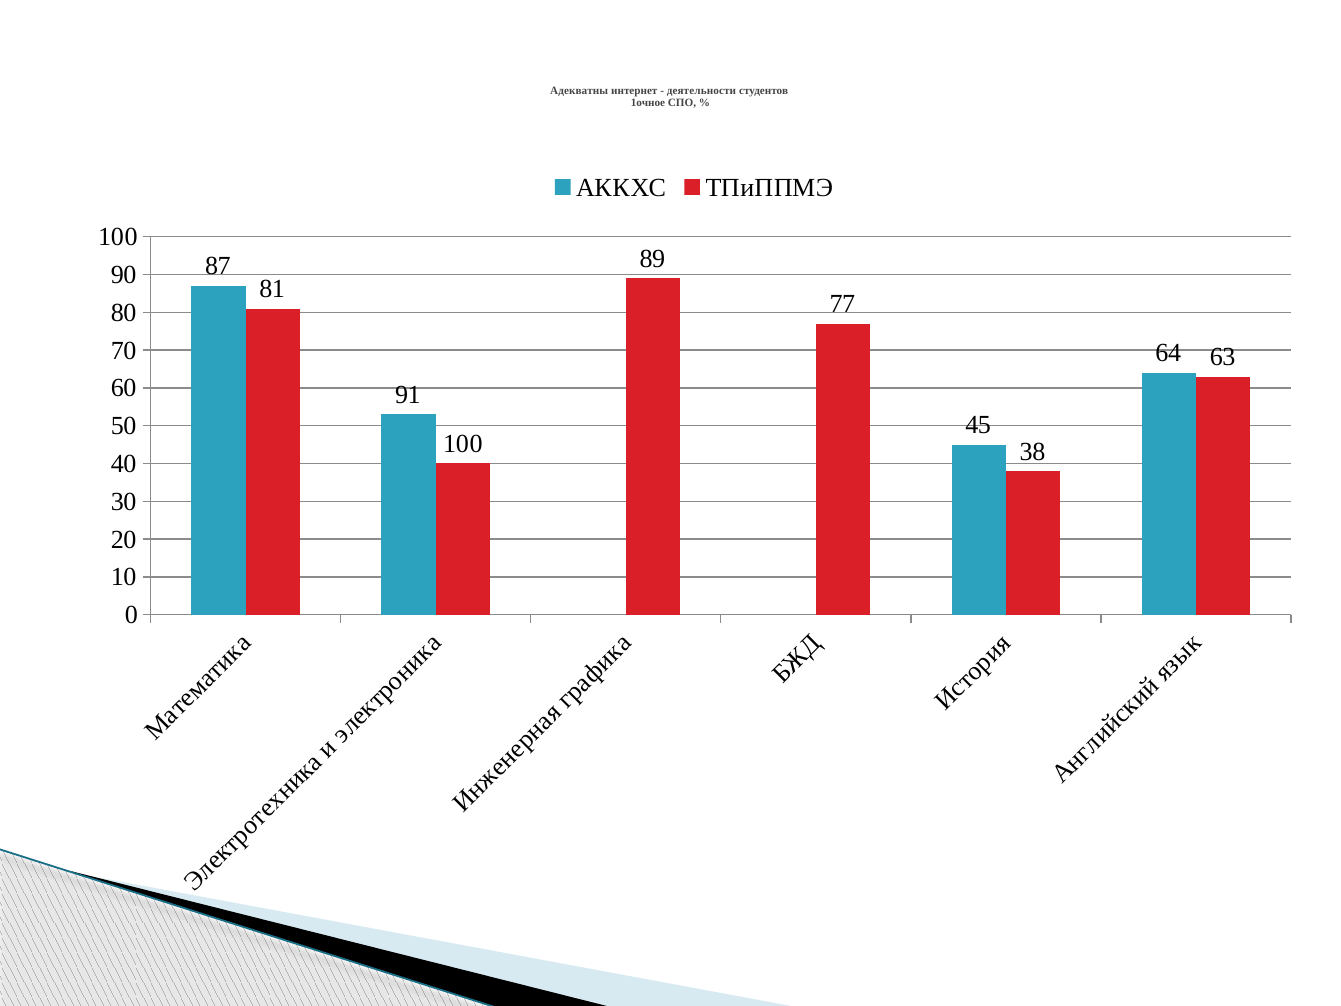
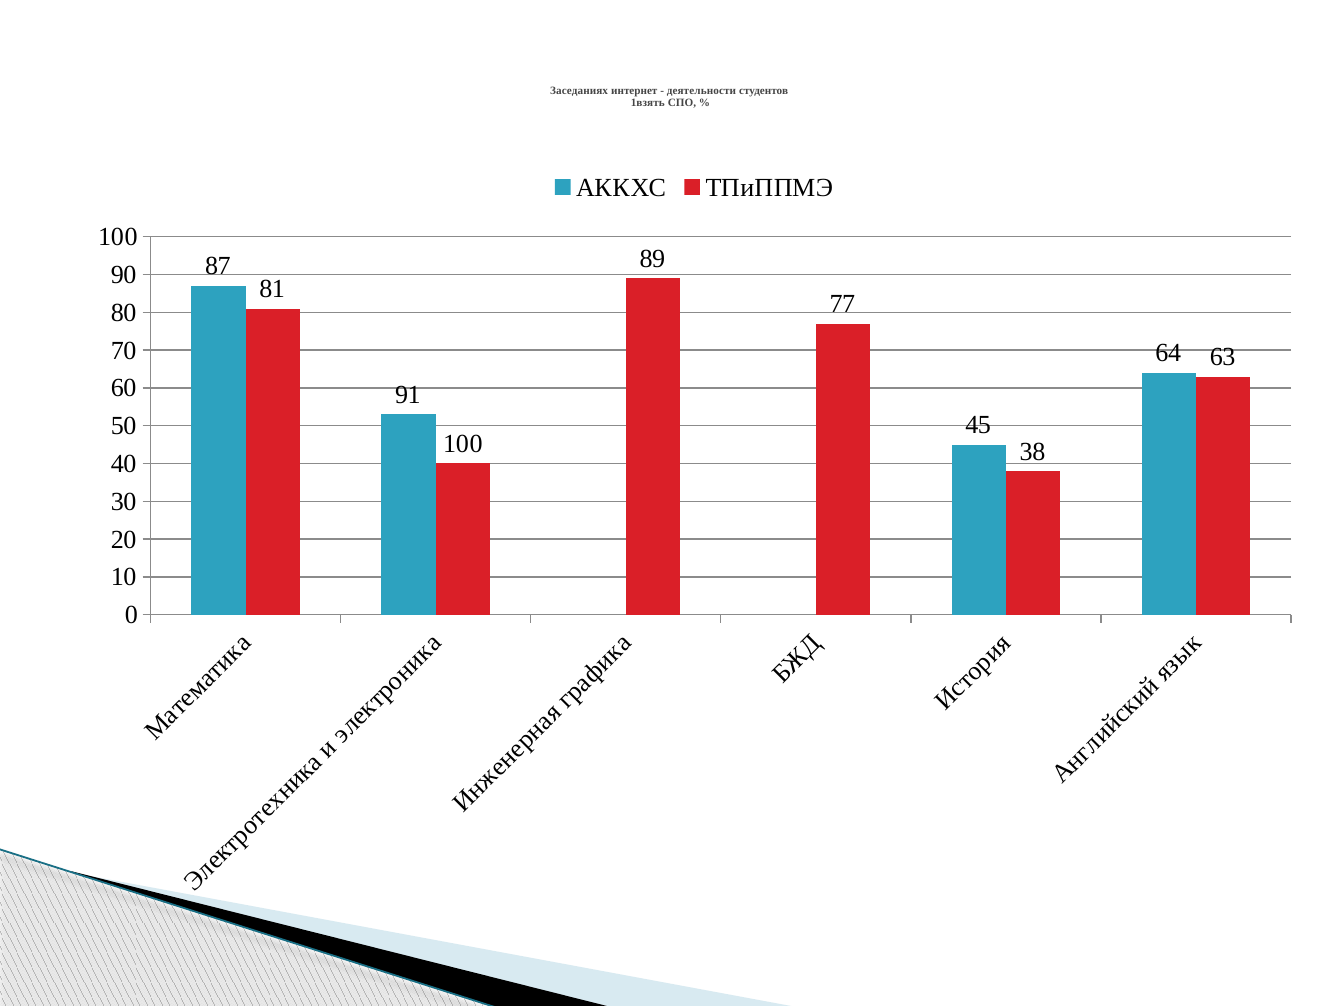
Адекватны: Адекватны -> Заседаниях (579, 91)
1очное: 1очное -> 1взять (648, 103)
